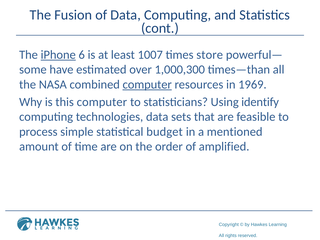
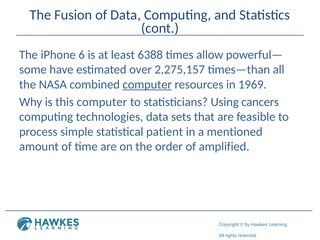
iPhone underline: present -> none (58, 55)
1007: 1007 -> 6388 (150, 55)
store: store -> allow (210, 55)
1,000,300: 1,000,300 -> 2,275,157 (180, 70)
identify: identify -> cancers (260, 102)
budget: budget -> patient (165, 132)
